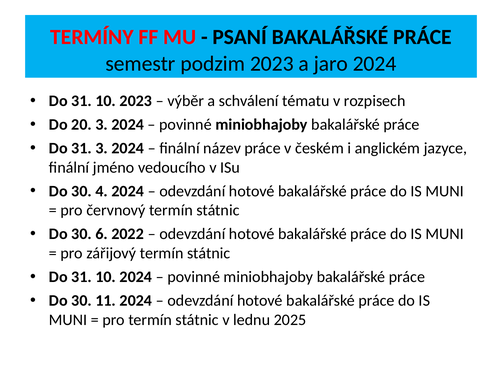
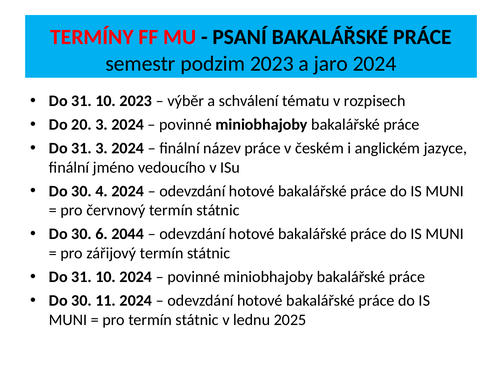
2022: 2022 -> 2044 (128, 234)
